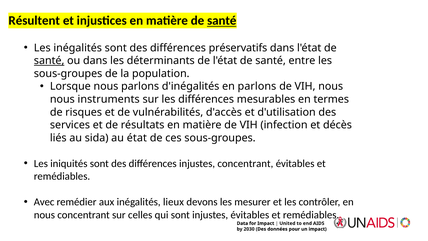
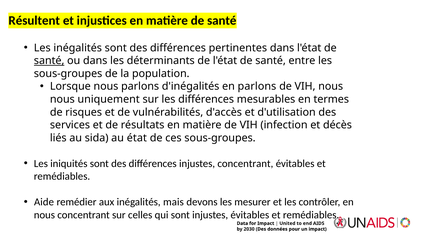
santé underline: present -> none (222, 21)
préservatifs: préservatifs -> pertinentes (238, 48)
instruments: instruments -> uniquement (109, 99)
Avec: Avec -> Aide (44, 202)
lieux: lieux -> mais (173, 202)
